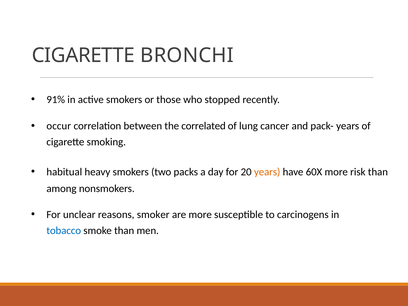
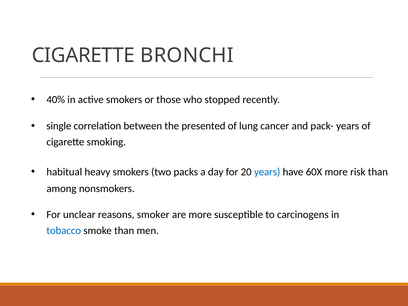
91%: 91% -> 40% (56, 100)
occur: occur -> single (59, 126)
correlated: correlated -> presented (203, 126)
years colour: orange -> blue (267, 172)
